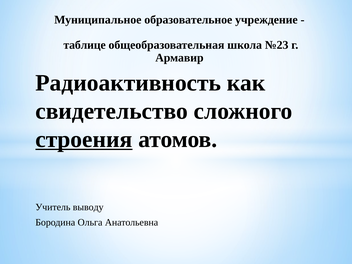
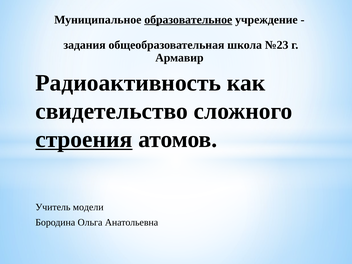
образовательное underline: none -> present (188, 20)
таблице: таблице -> задания (85, 45)
выводу: выводу -> модели (88, 207)
